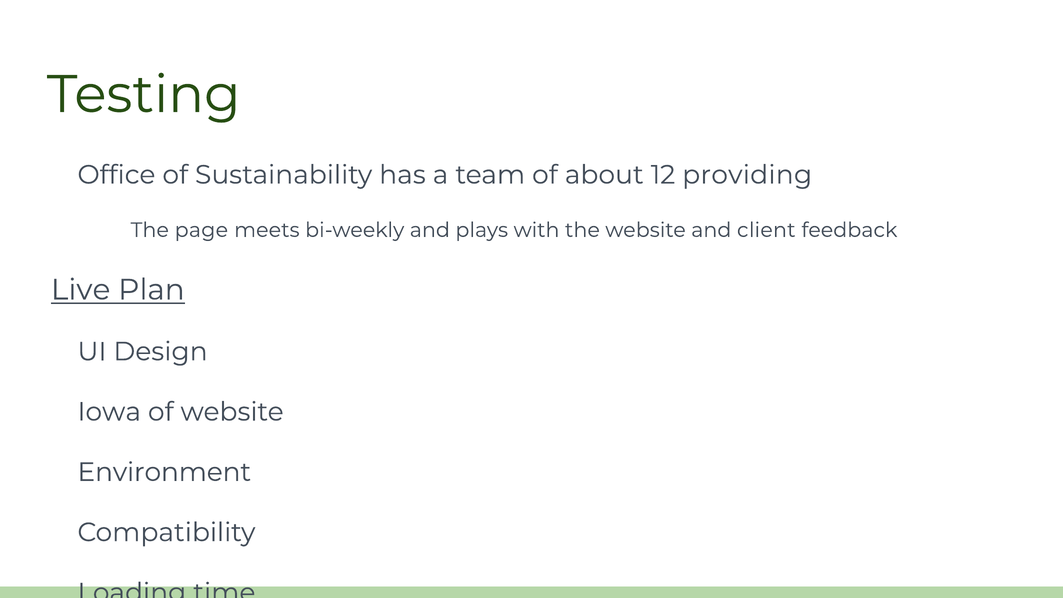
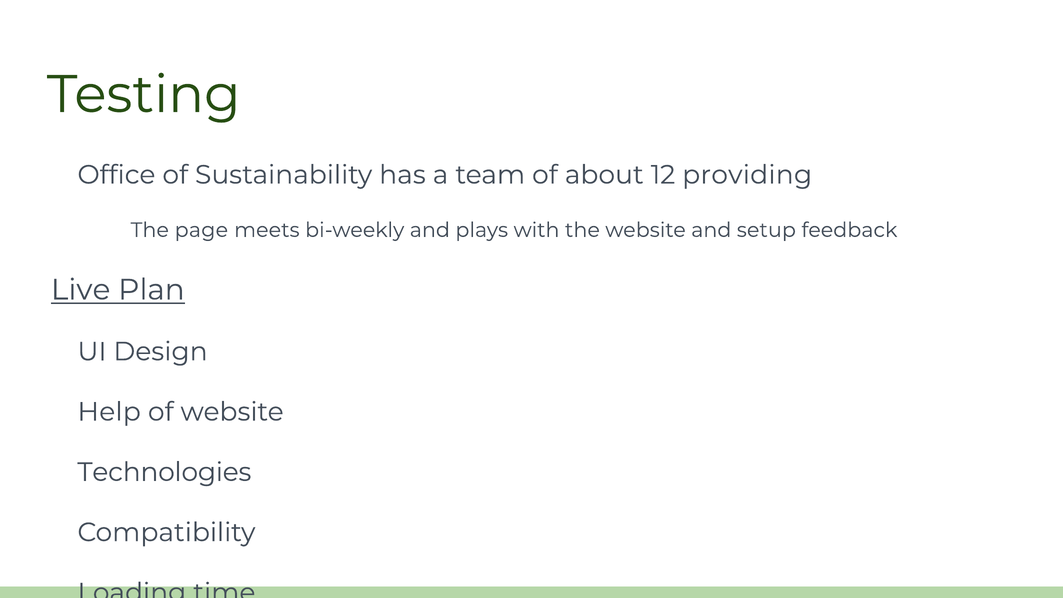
client: client -> setup (766, 230)
Iowa: Iowa -> Help (109, 412)
Environment: Environment -> Technologies (164, 472)
